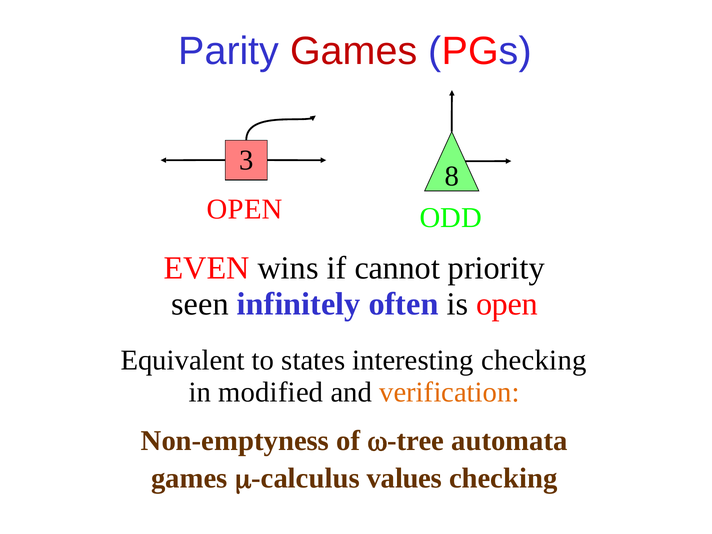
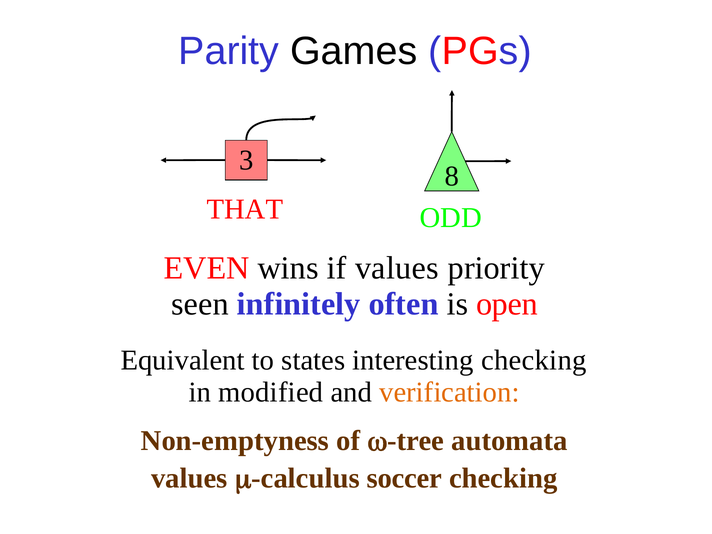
Games colour: red -> black (354, 51)
OPEN: OPEN -> THAT (245, 209)
if cannot: cannot -> values (397, 268)
games: games -> values (189, 478)
values: values -> soccer (404, 478)
